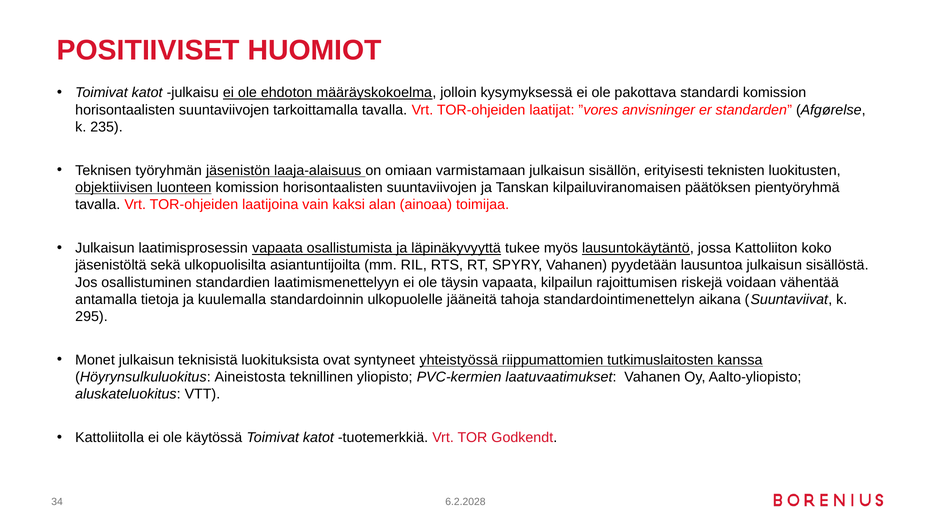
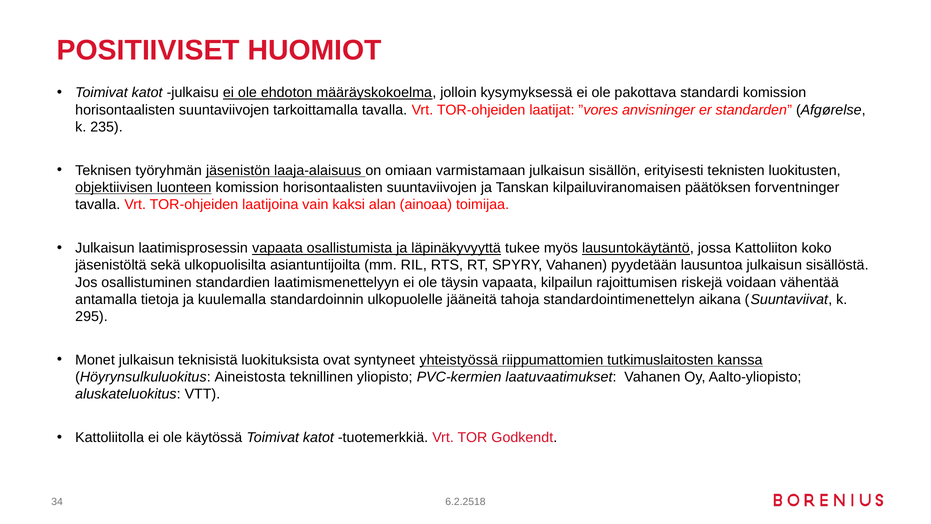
pientyöryhmä: pientyöryhmä -> forventninger (797, 187)
6.2.2028: 6.2.2028 -> 6.2.2518 (465, 501)
